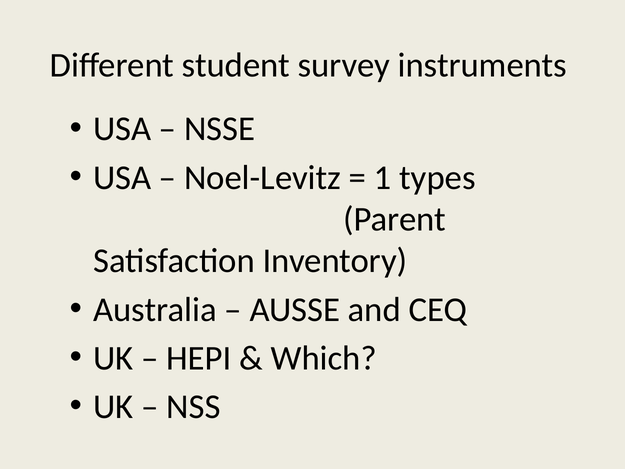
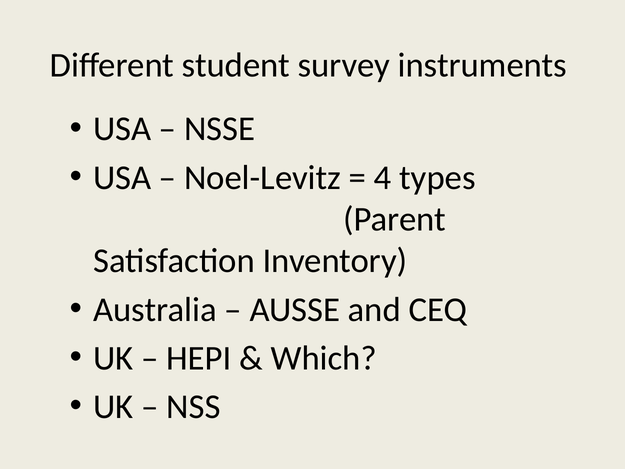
1: 1 -> 4 (383, 178)
